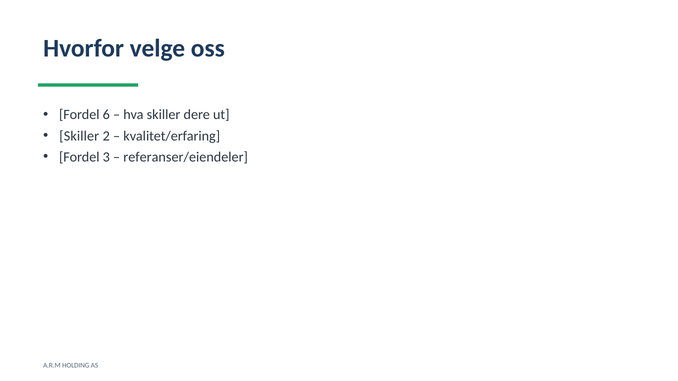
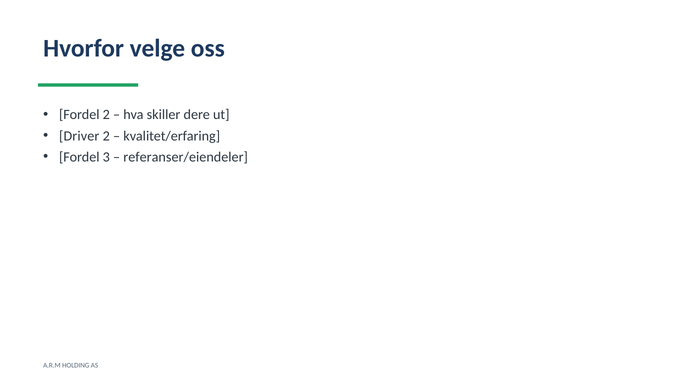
Fordel 6: 6 -> 2 (106, 115)
Skiller: Skiller -> Driver (79, 136)
